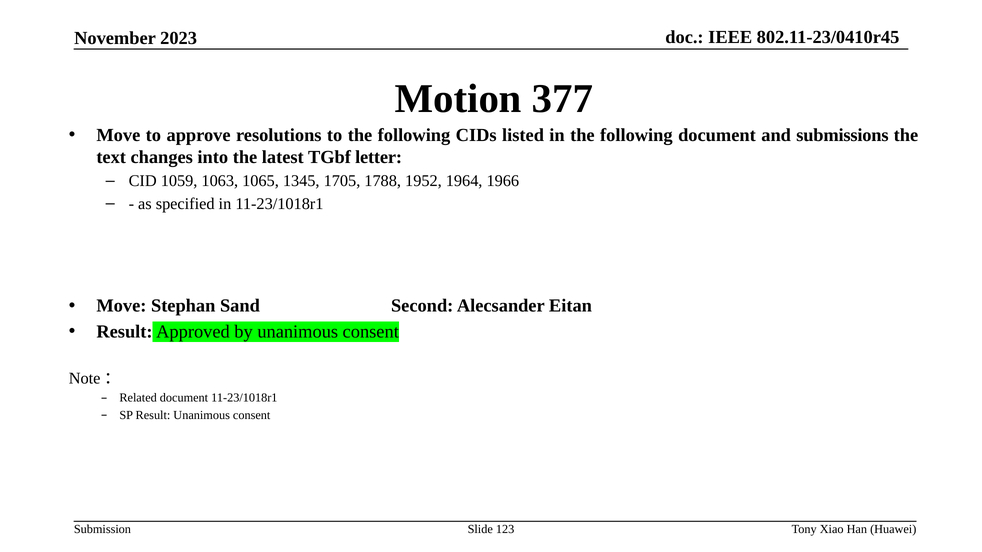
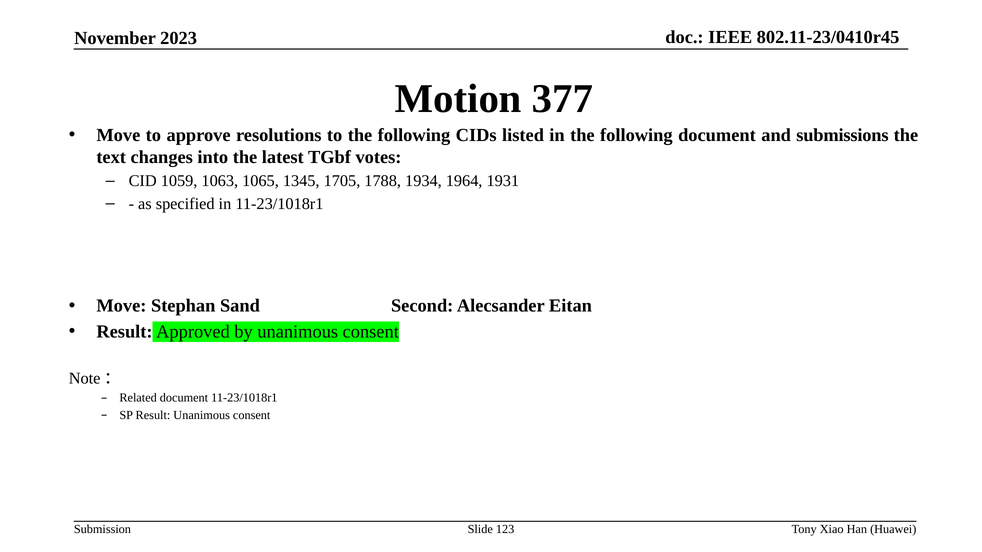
letter: letter -> votes (378, 157)
1952: 1952 -> 1934 (423, 181)
1966: 1966 -> 1931 (503, 181)
